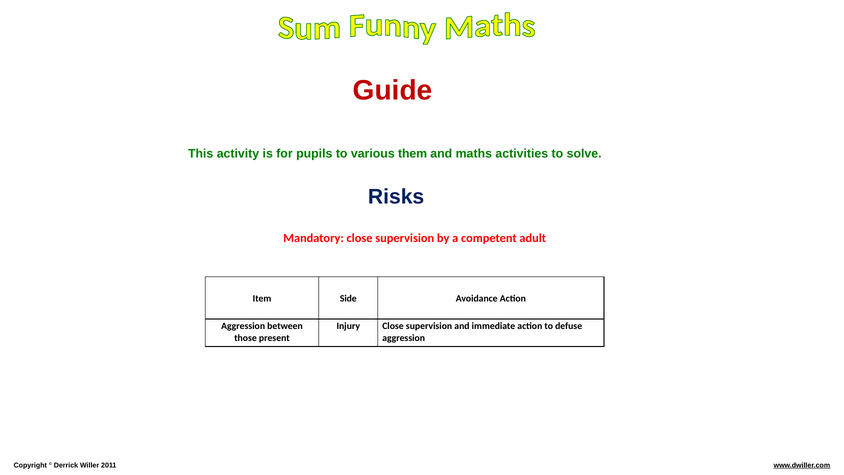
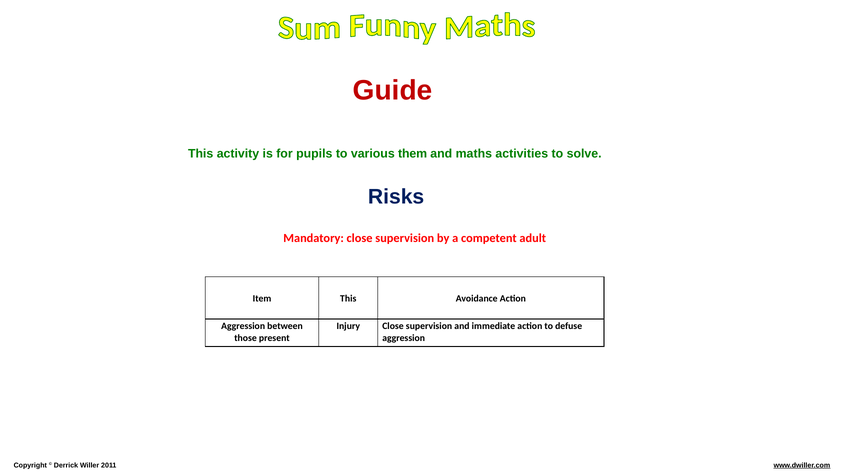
Item Side: Side -> This (348, 298)
